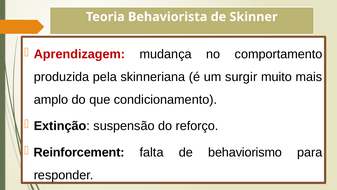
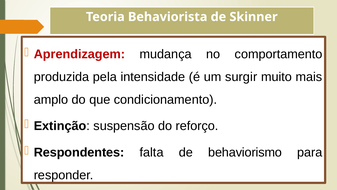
skinneriana: skinneriana -> intensidade (153, 77)
Reinforcement: Reinforcement -> Respondentes (79, 152)
